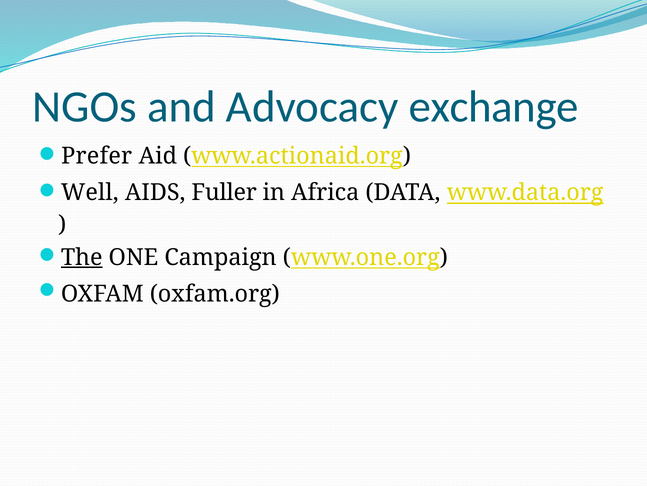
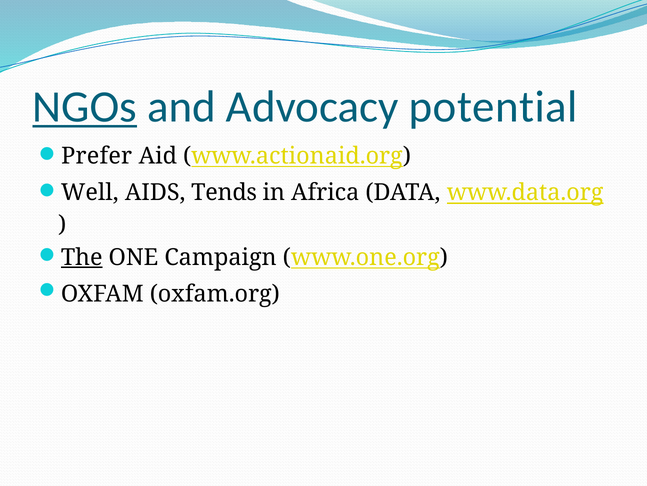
NGOs underline: none -> present (85, 107)
exchange: exchange -> potential (493, 107)
Fuller: Fuller -> Tends (224, 192)
